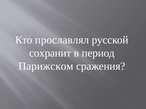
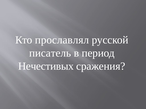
сохранит: сохранит -> писатель (50, 53)
Парижском: Парижском -> Нечестивых (46, 66)
